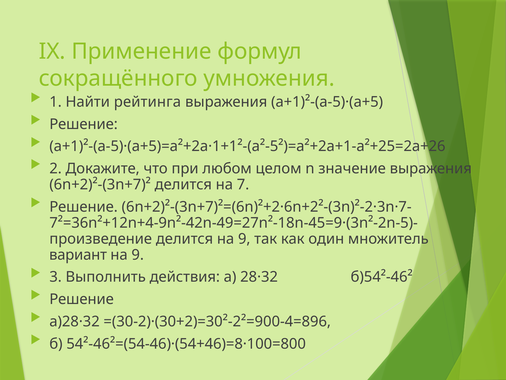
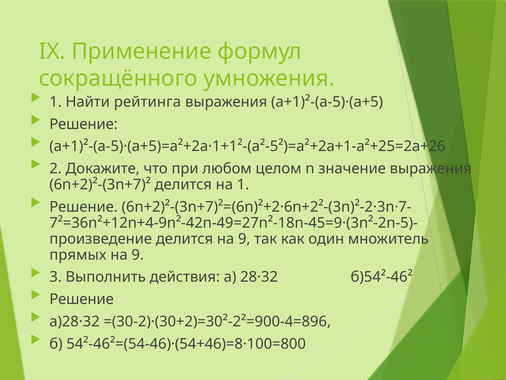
на 7: 7 -> 1 (243, 184)
вариант: вариант -> прямых (78, 254)
